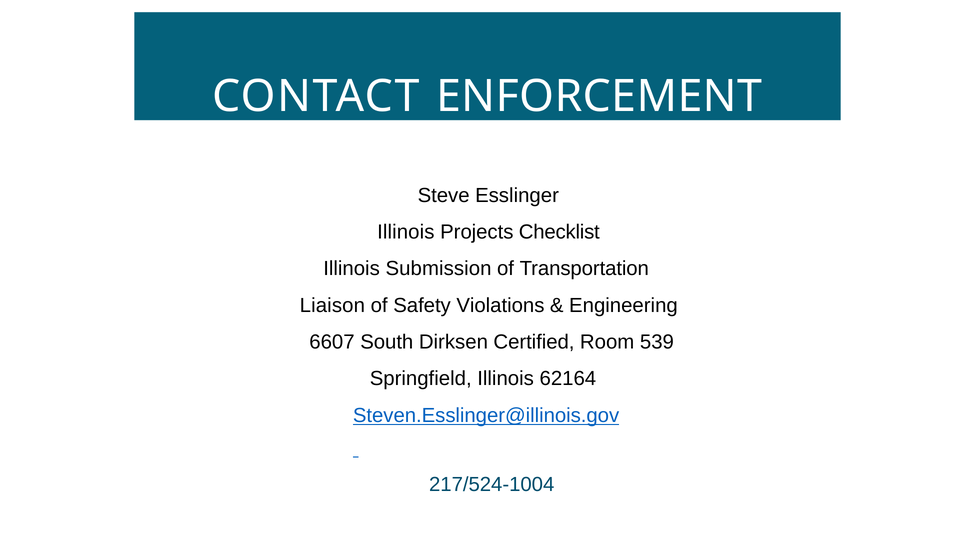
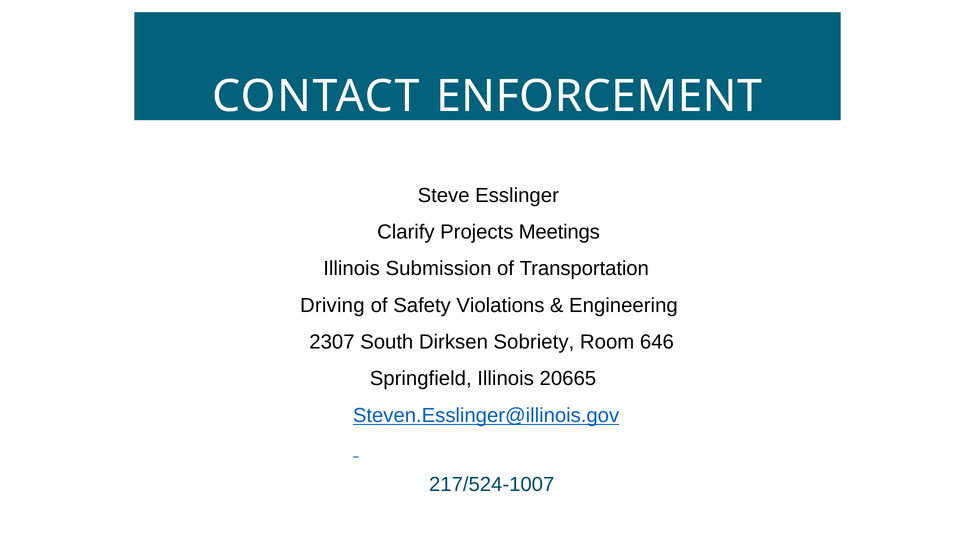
Illinois: Illinois -> Clarify (406, 232)
Checklist: Checklist -> Meetings (559, 232)
Liaison: Liaison -> Driving (332, 305)
6607: 6607 -> 2307 (332, 342)
Certified: Certified -> Sobriety (534, 342)
539: 539 -> 646 (657, 342)
62164: 62164 -> 20665 (568, 378)
217/524-1004: 217/524-1004 -> 217/524-1007 (492, 484)
